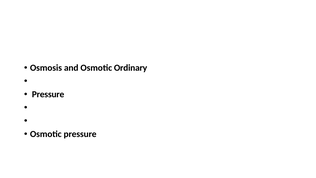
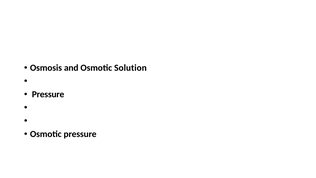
Ordinary: Ordinary -> Solution (130, 68)
